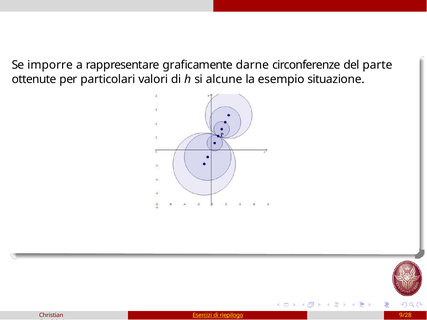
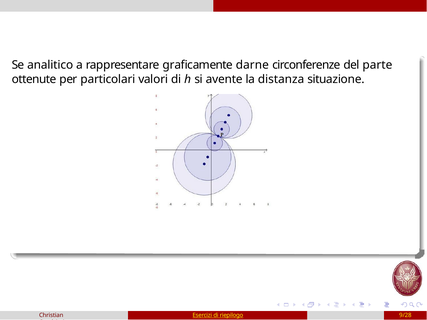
imporre: imporre -> analitico (50, 65)
alcune: alcune -> avente (224, 79)
esempio: esempio -> distanza (281, 79)
